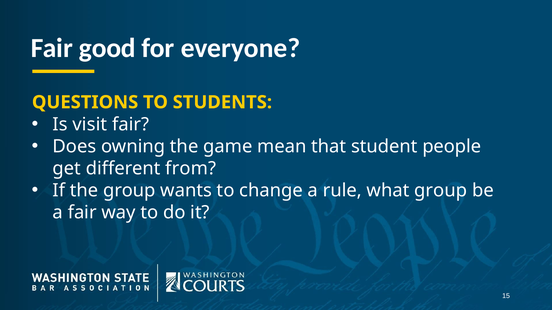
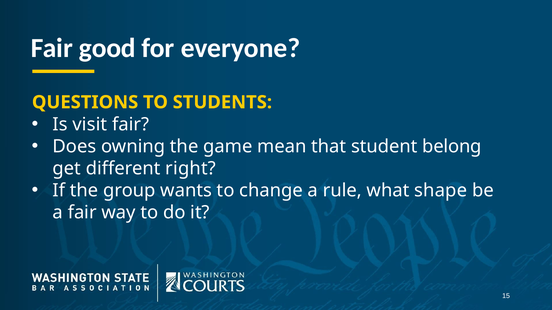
people: people -> belong (452, 147)
from: from -> right (191, 169)
what group: group -> shape (441, 191)
